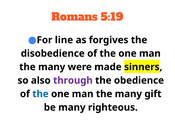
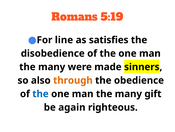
forgives: forgives -> satisfies (109, 40)
through colour: purple -> orange (73, 80)
be many: many -> again (72, 107)
